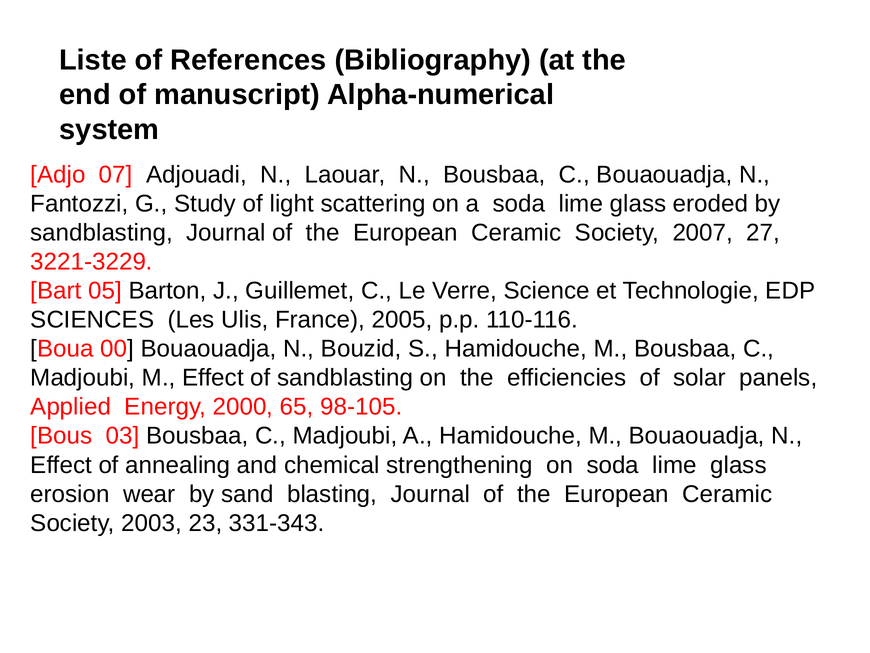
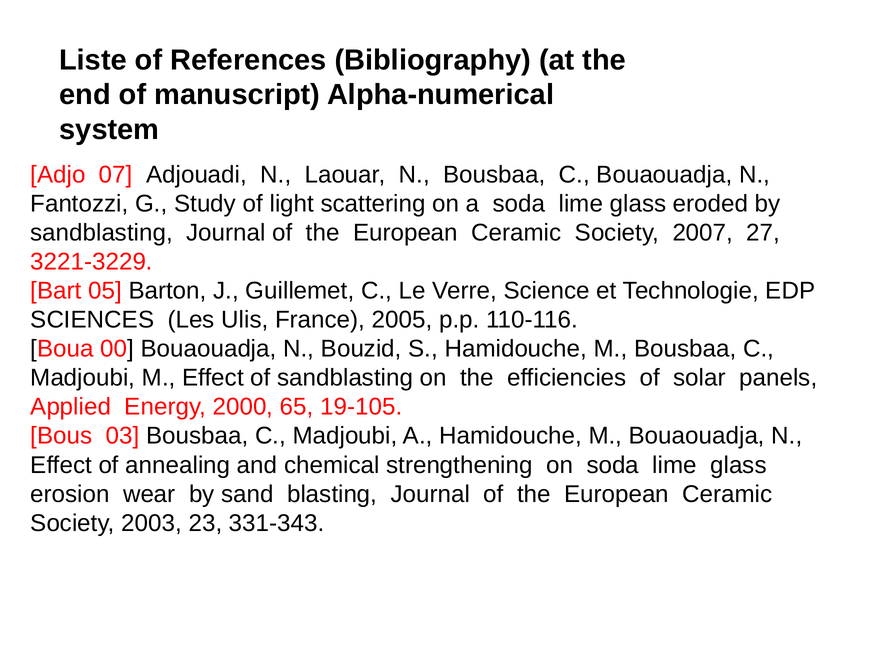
98-105: 98-105 -> 19-105 (361, 407)
